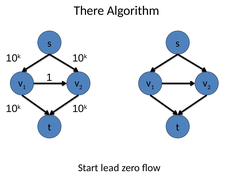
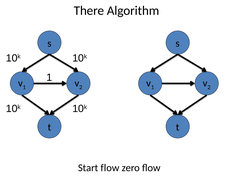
Start lead: lead -> flow (110, 167)
